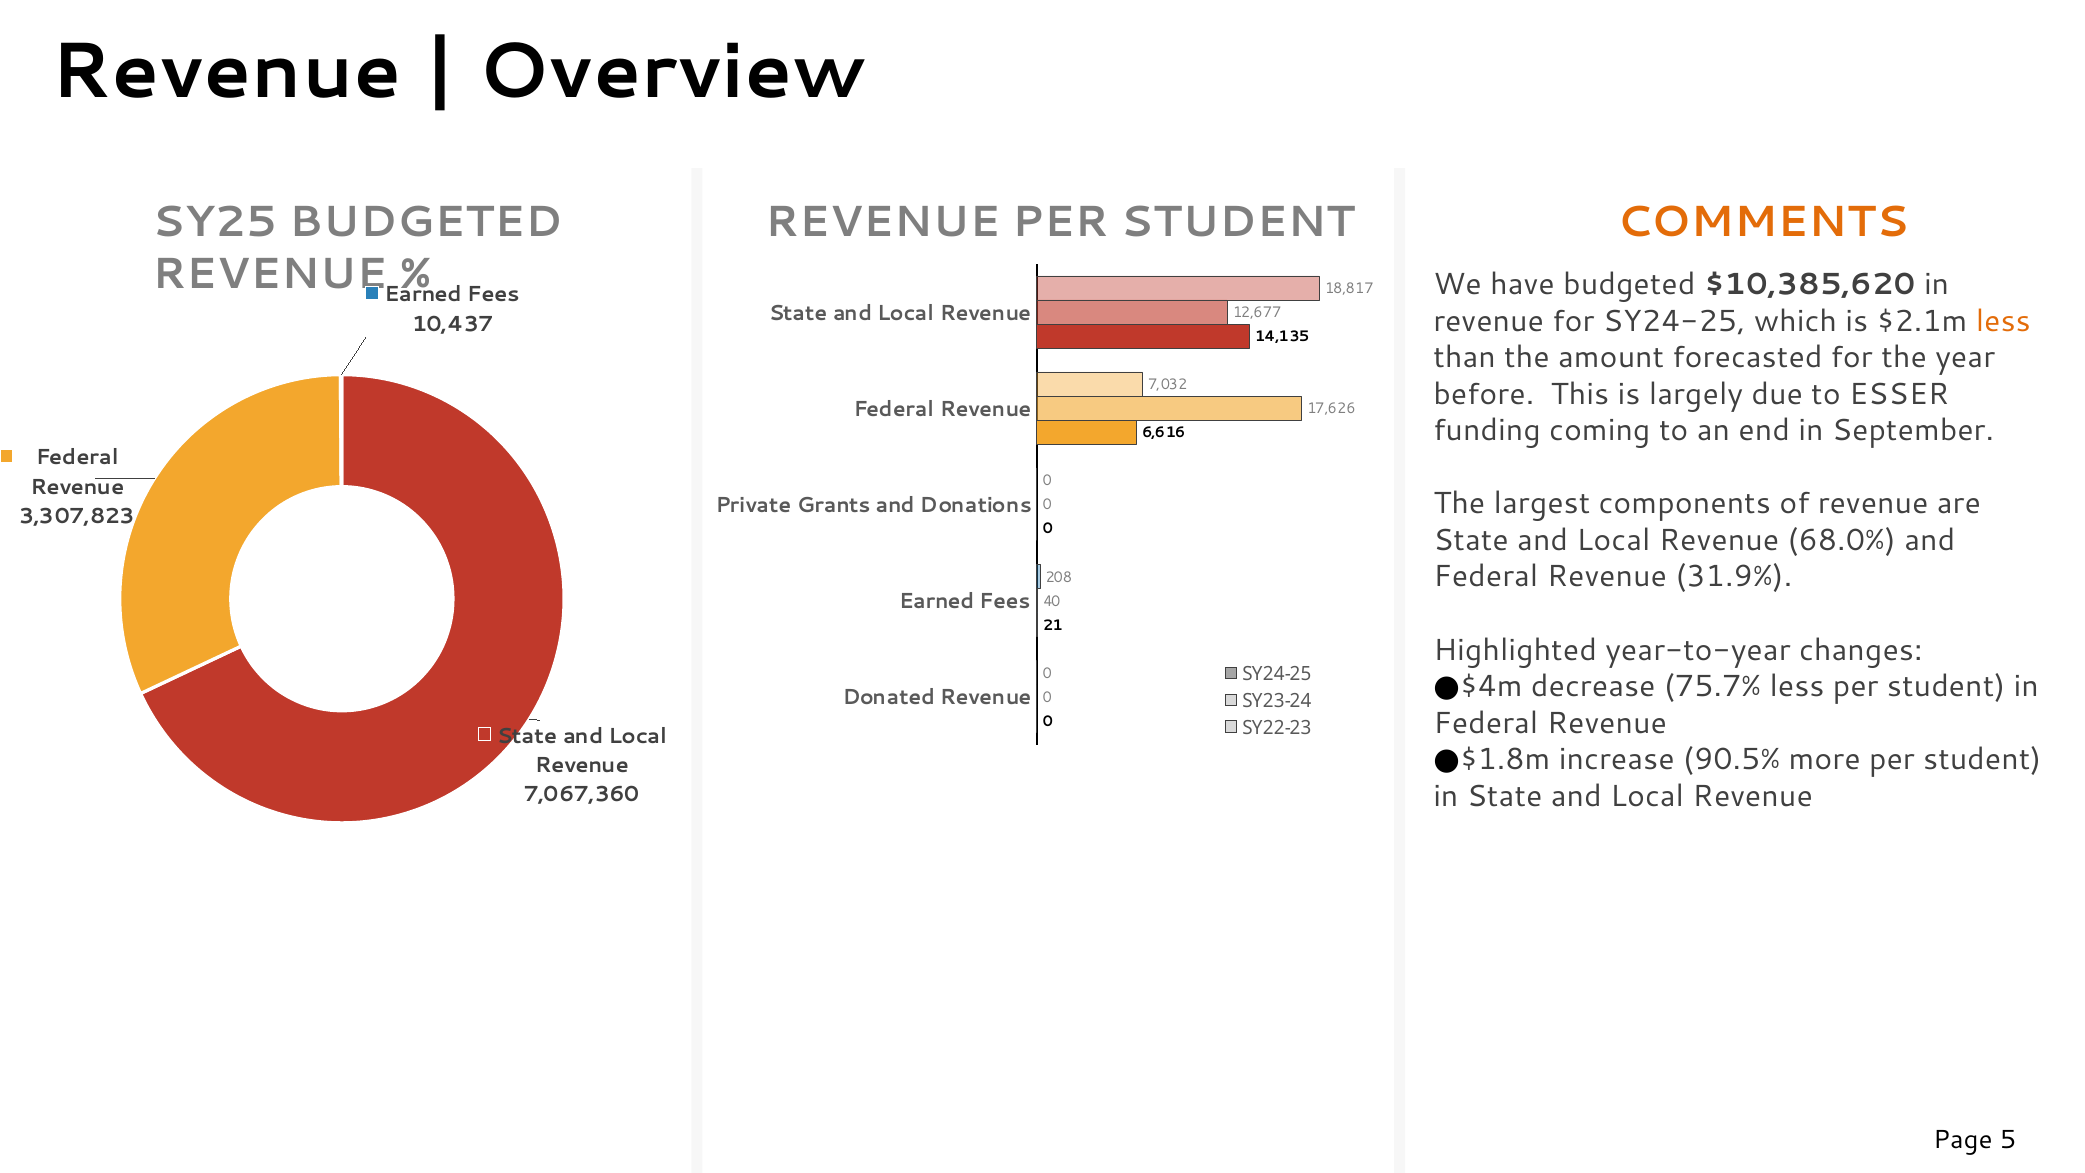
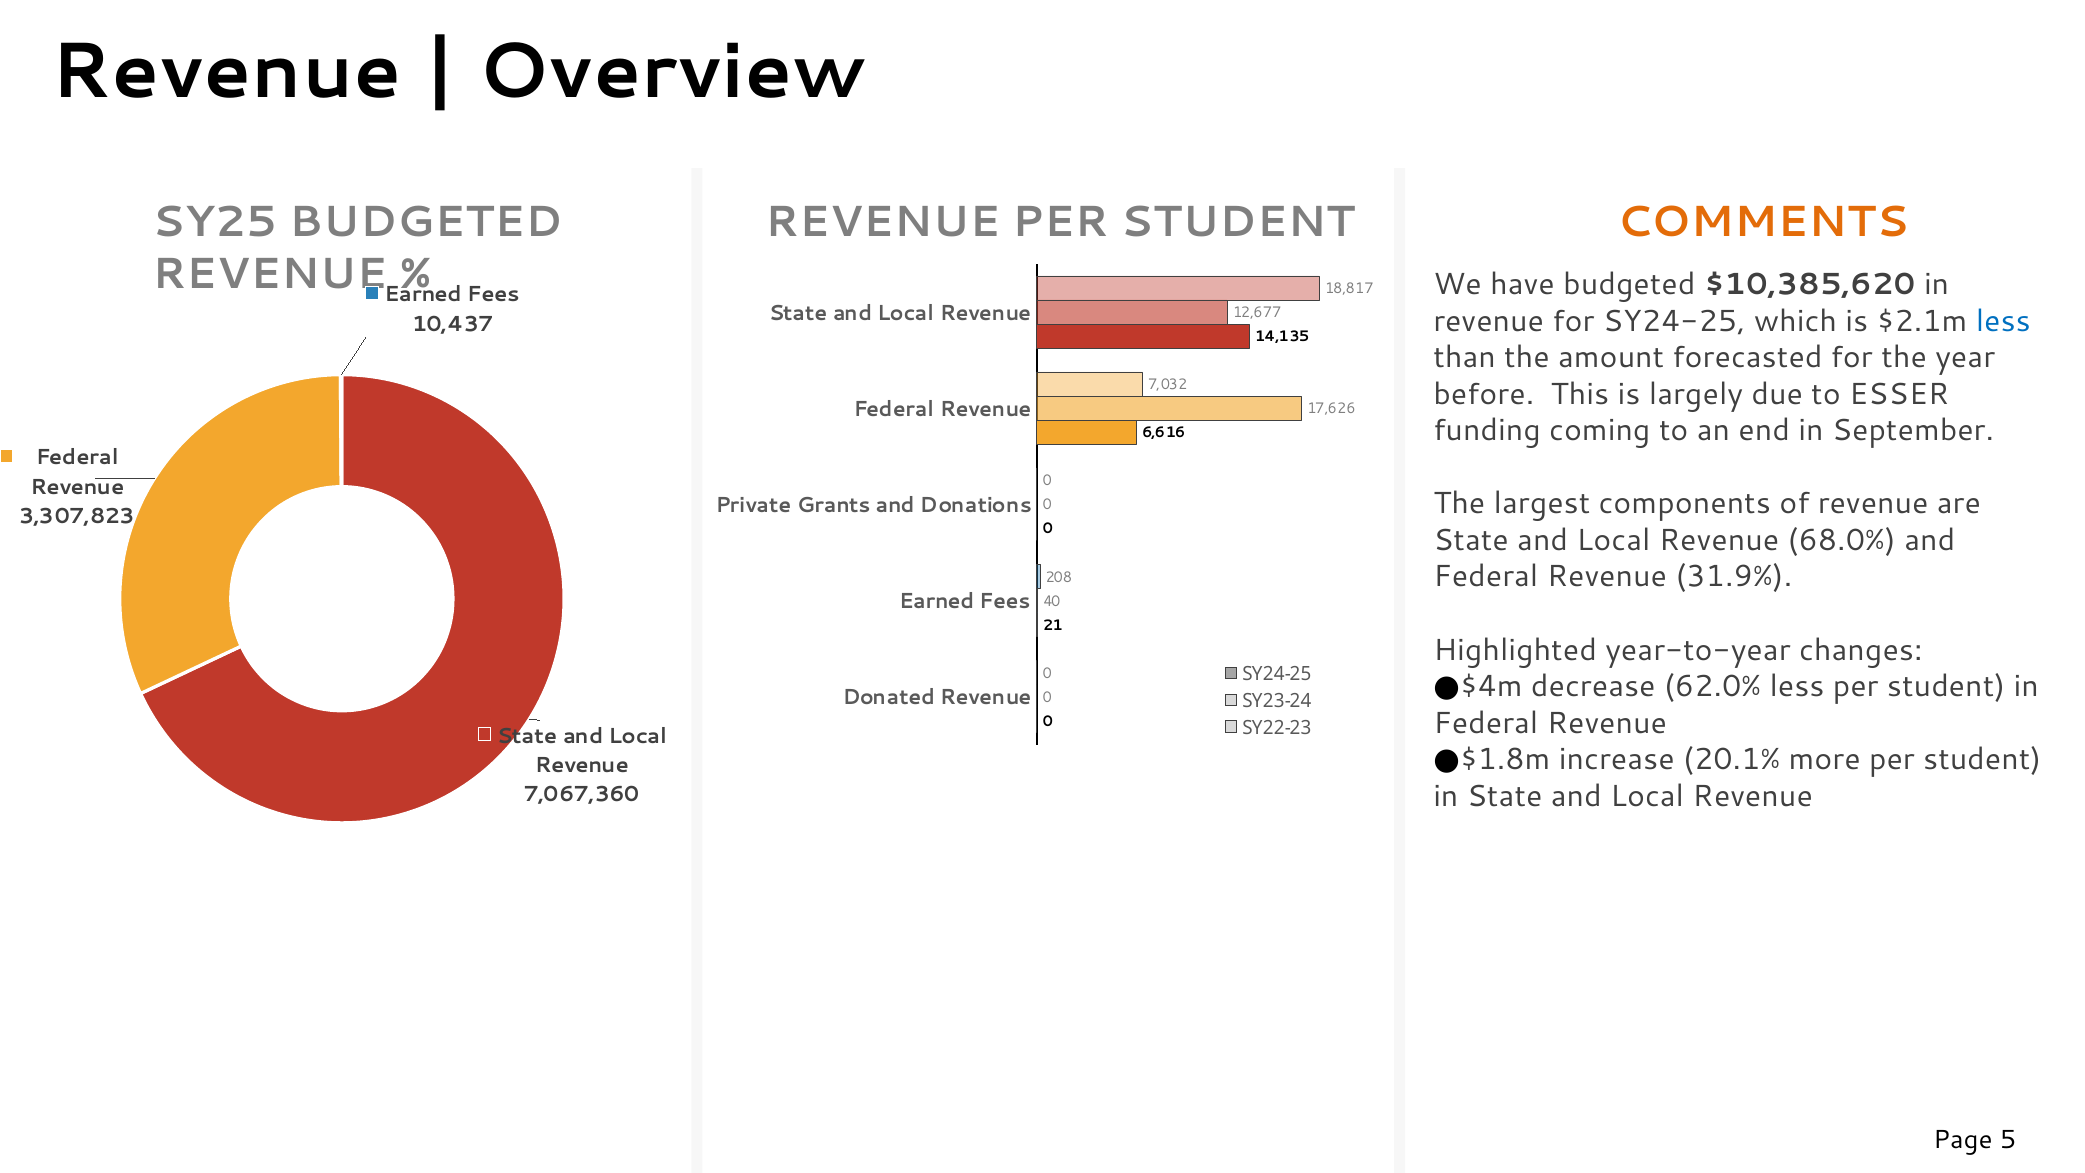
less colour: orange -> blue (2003, 321)
75.7%: 75.7% -> 62.0% (1713, 686)
90.5%: 90.5% -> 20.1% (1732, 759)
